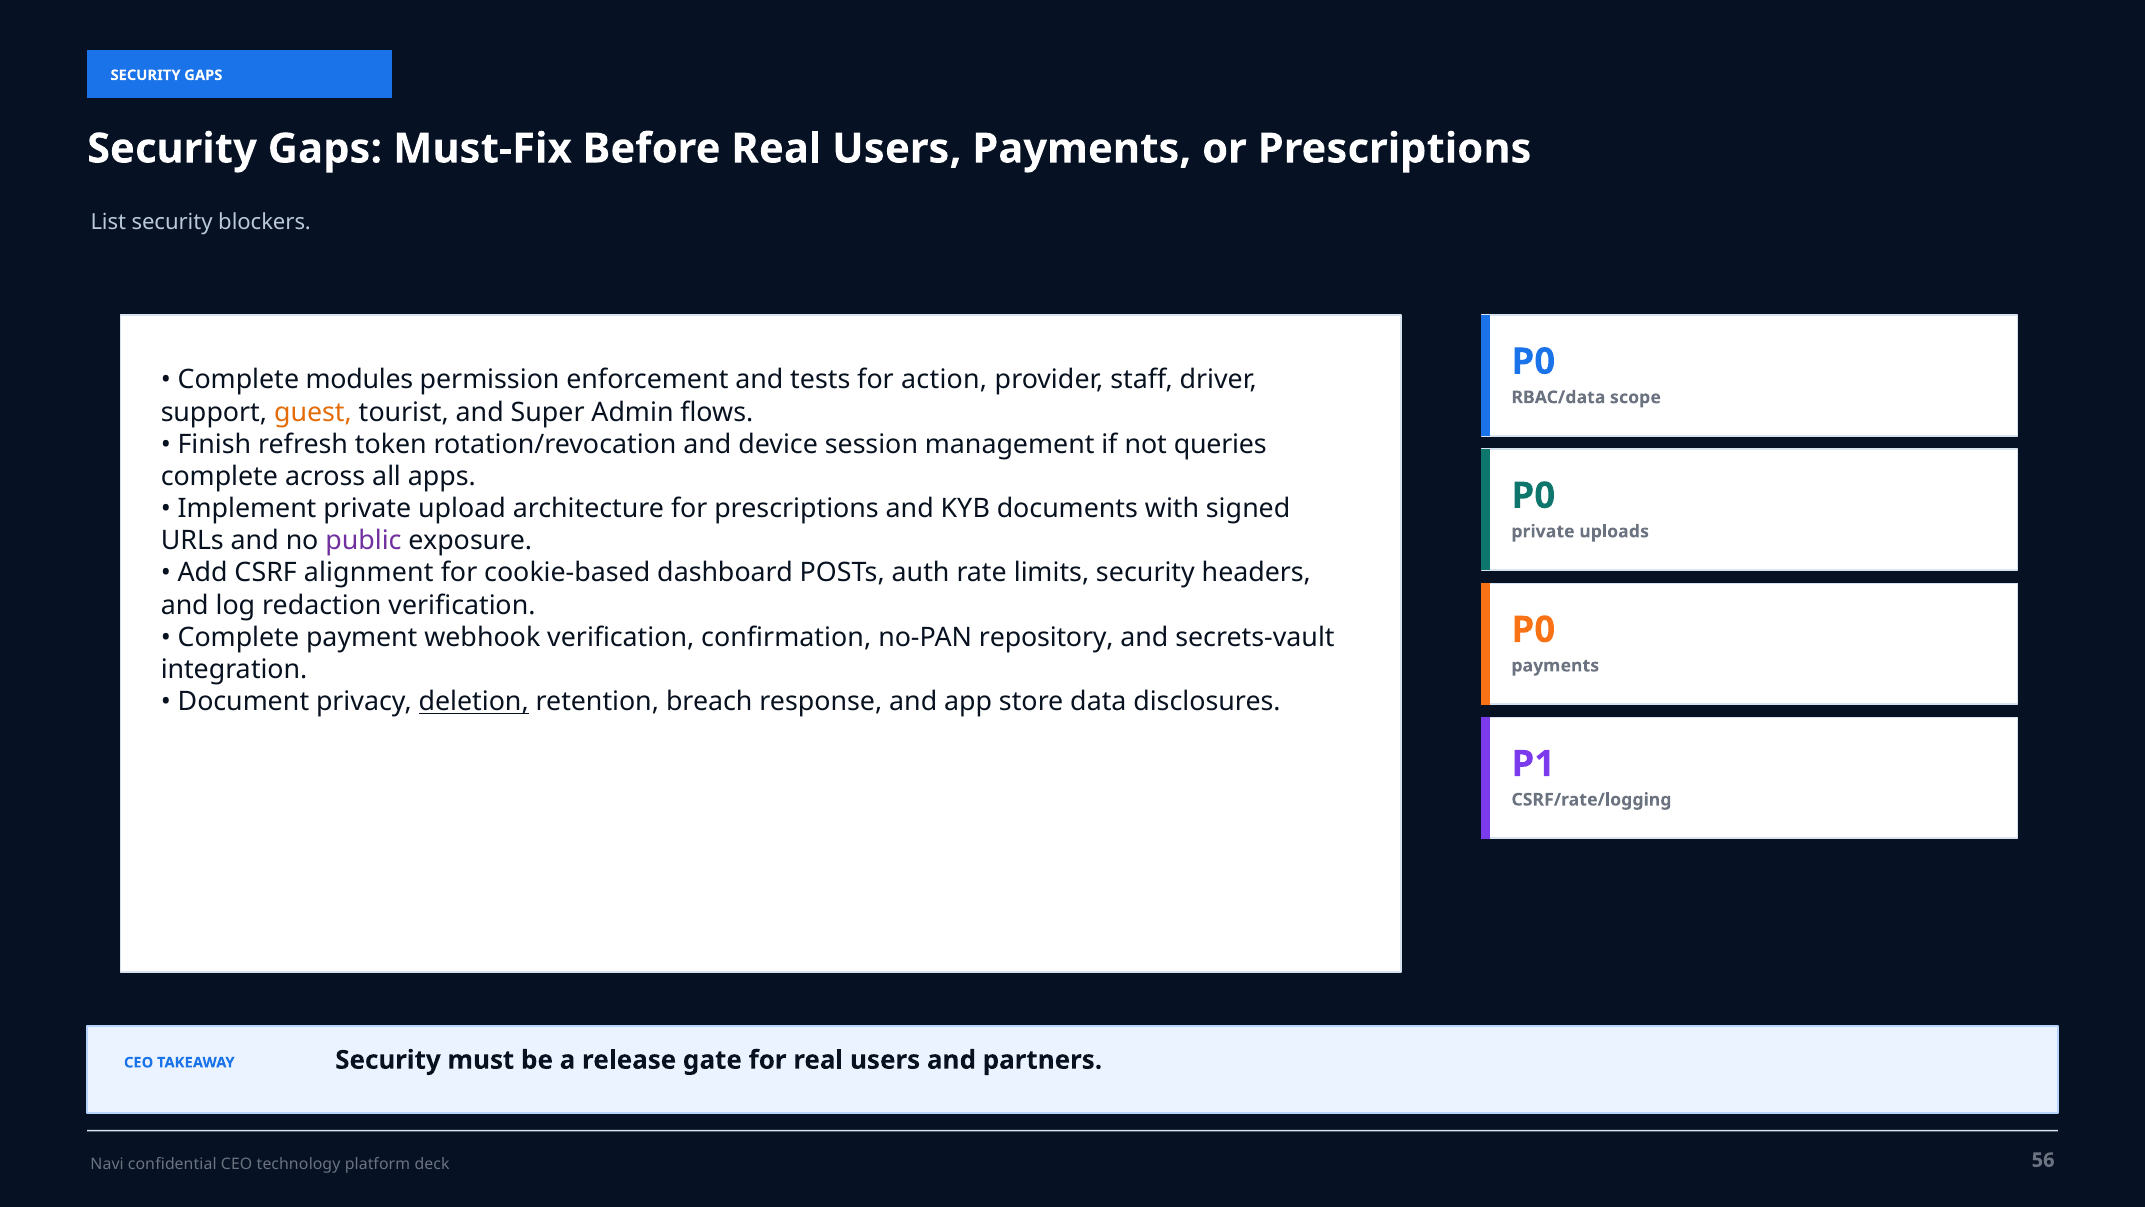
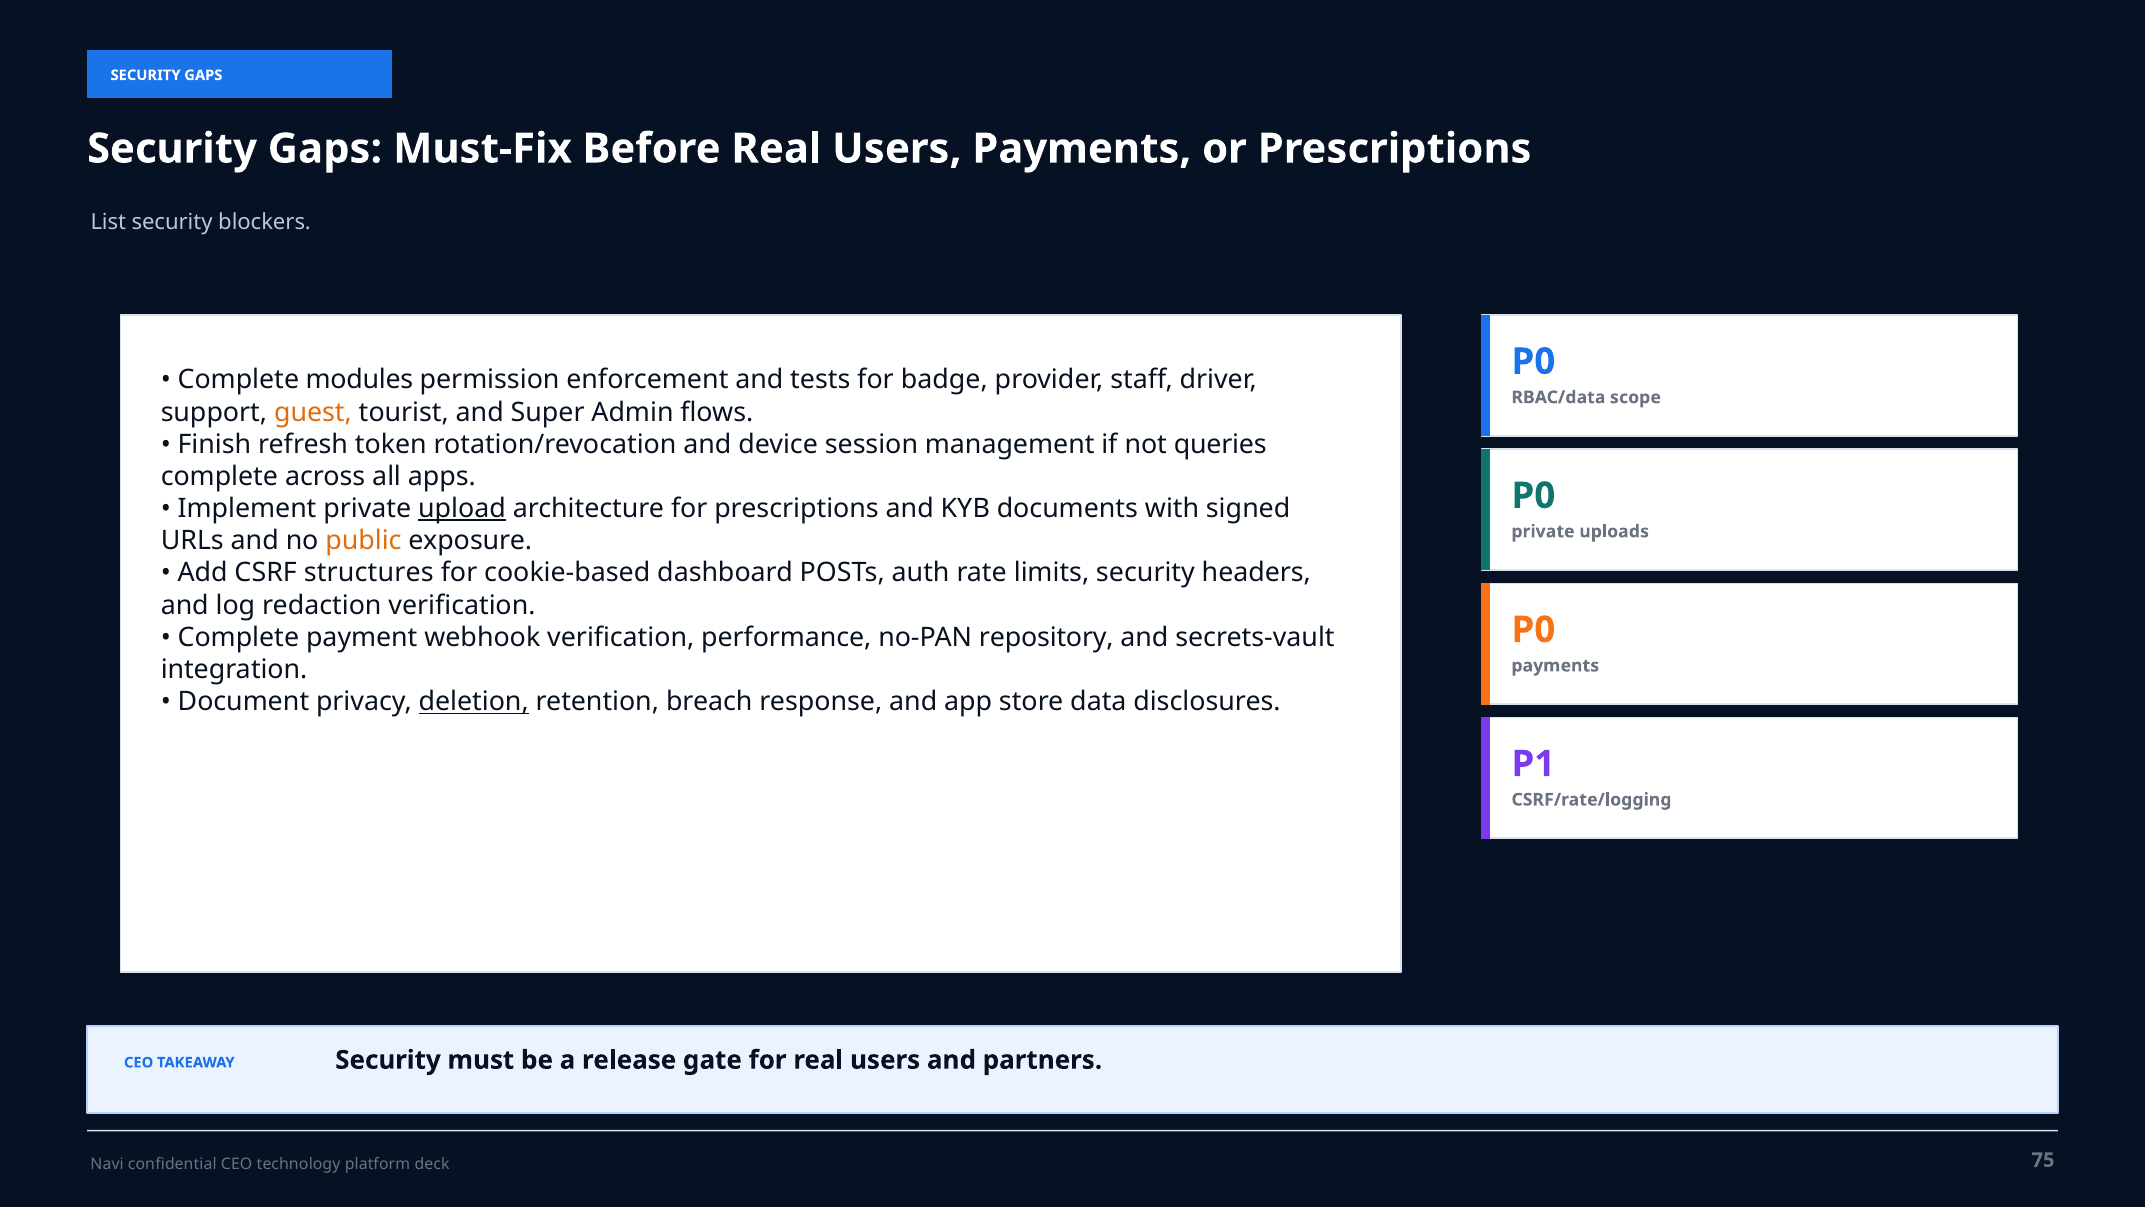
action: action -> badge (944, 380)
upload underline: none -> present (462, 509)
public colour: purple -> orange (363, 541)
alignment: alignment -> structures (369, 573)
confirmation: confirmation -> performance (786, 637)
56: 56 -> 75 (2043, 1160)
